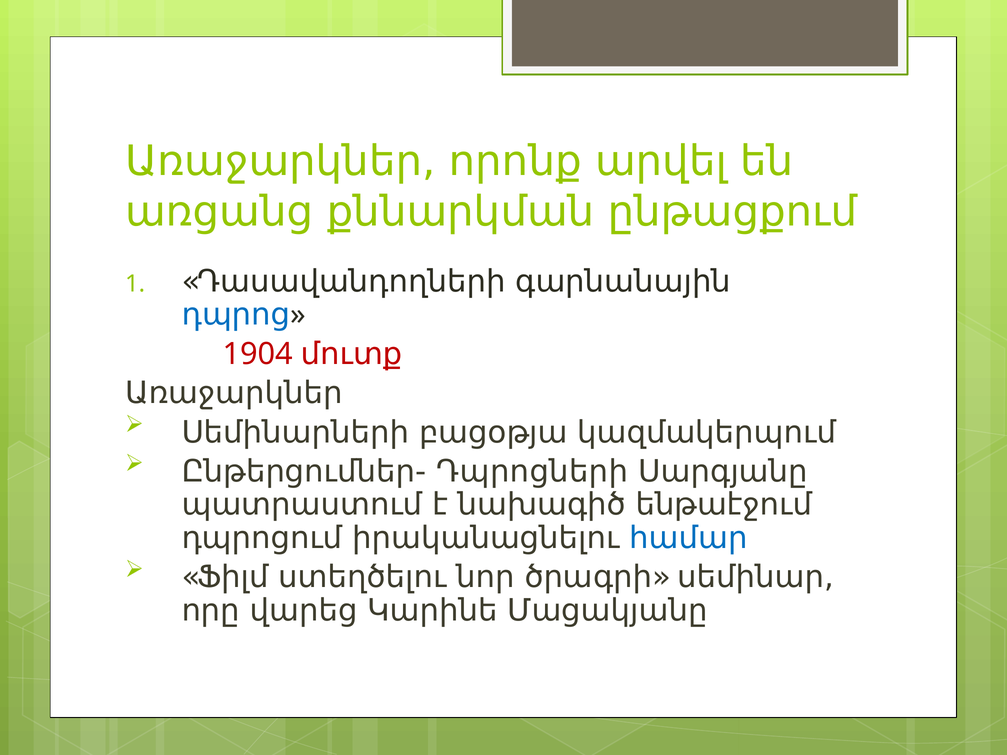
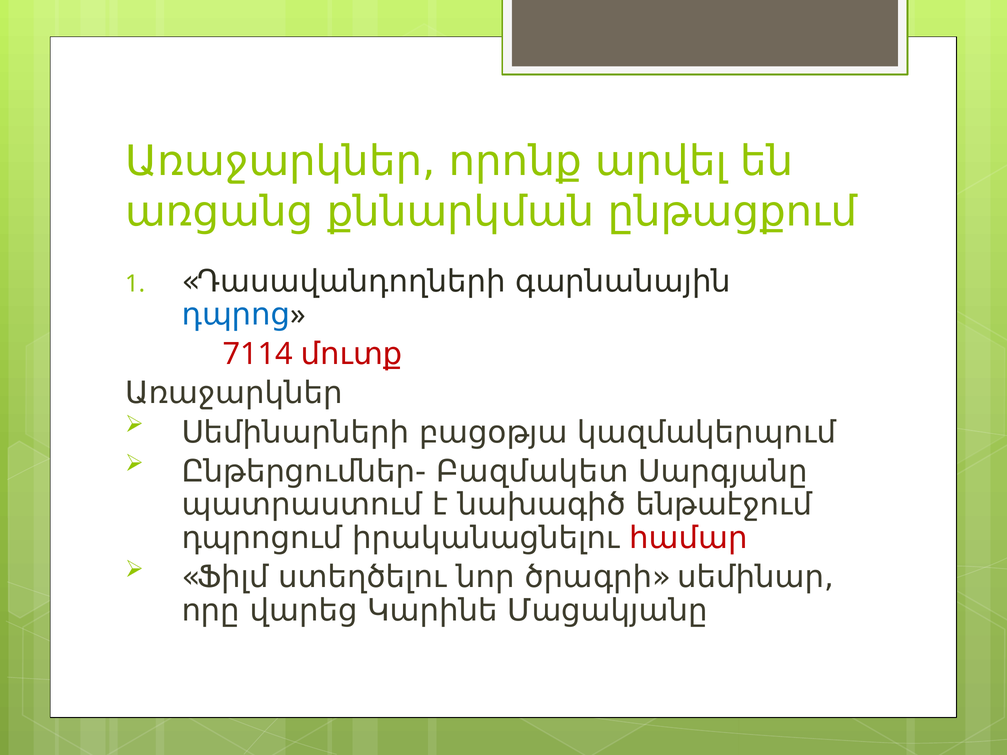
1904: 1904 -> 7114 (258, 354)
Դպրոցների: Դպրոցների -> Բազմակետ (532, 472)
համար colour: blue -> red (688, 538)
